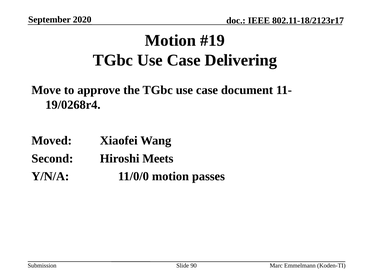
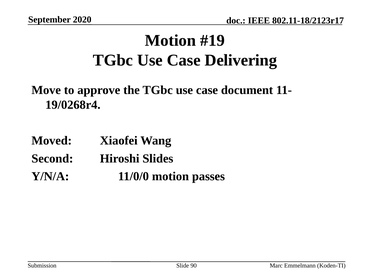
Meets: Meets -> Slides (158, 159)
